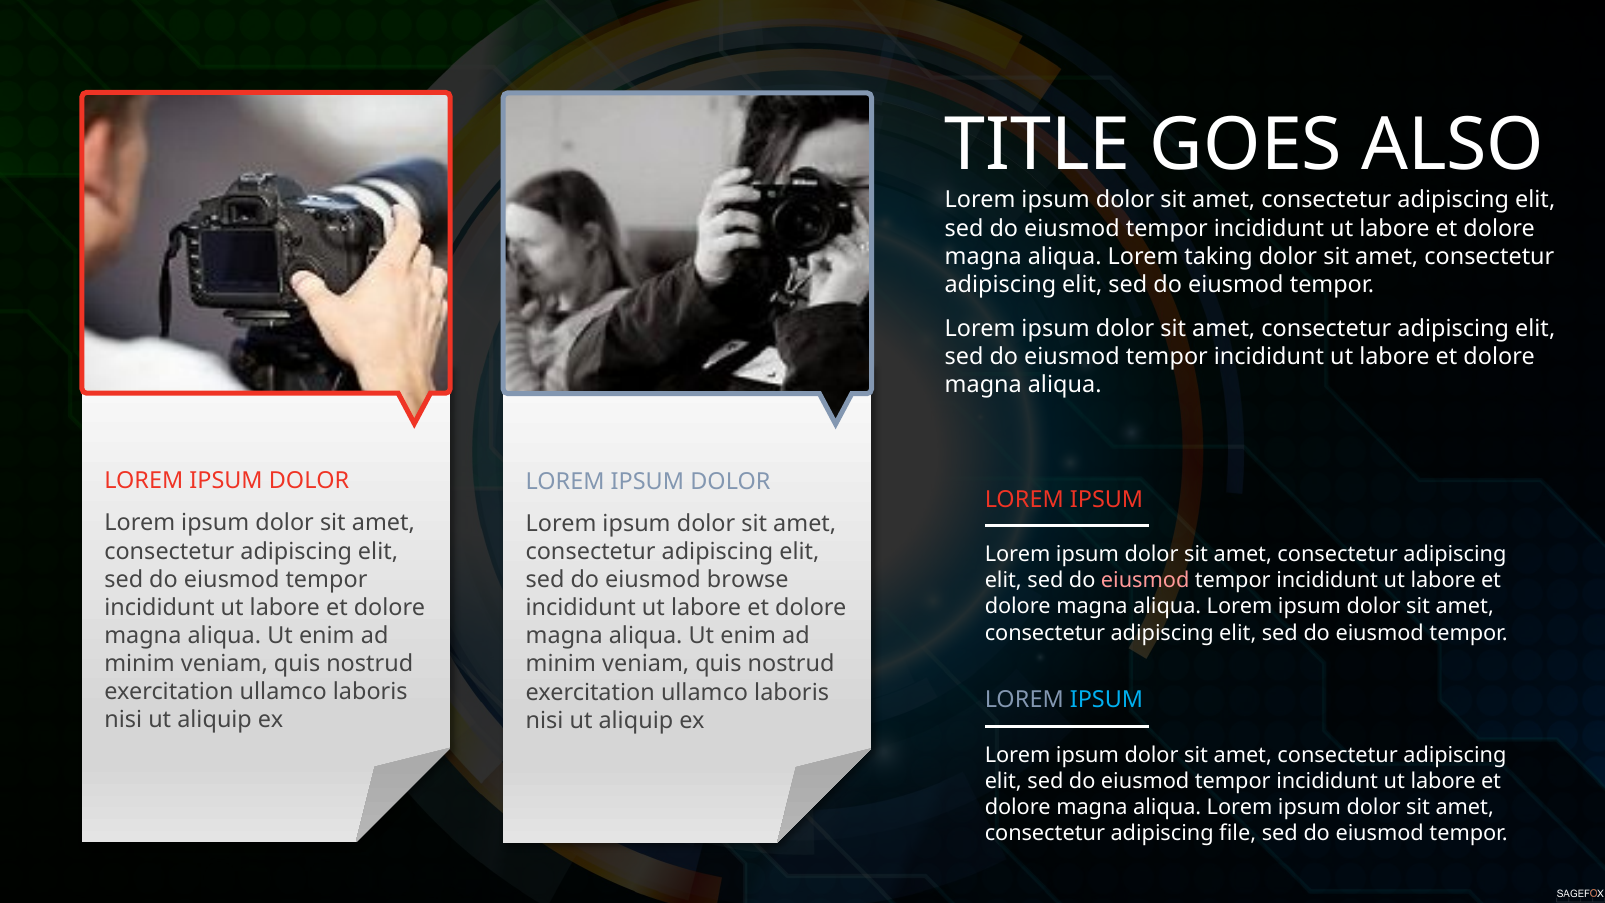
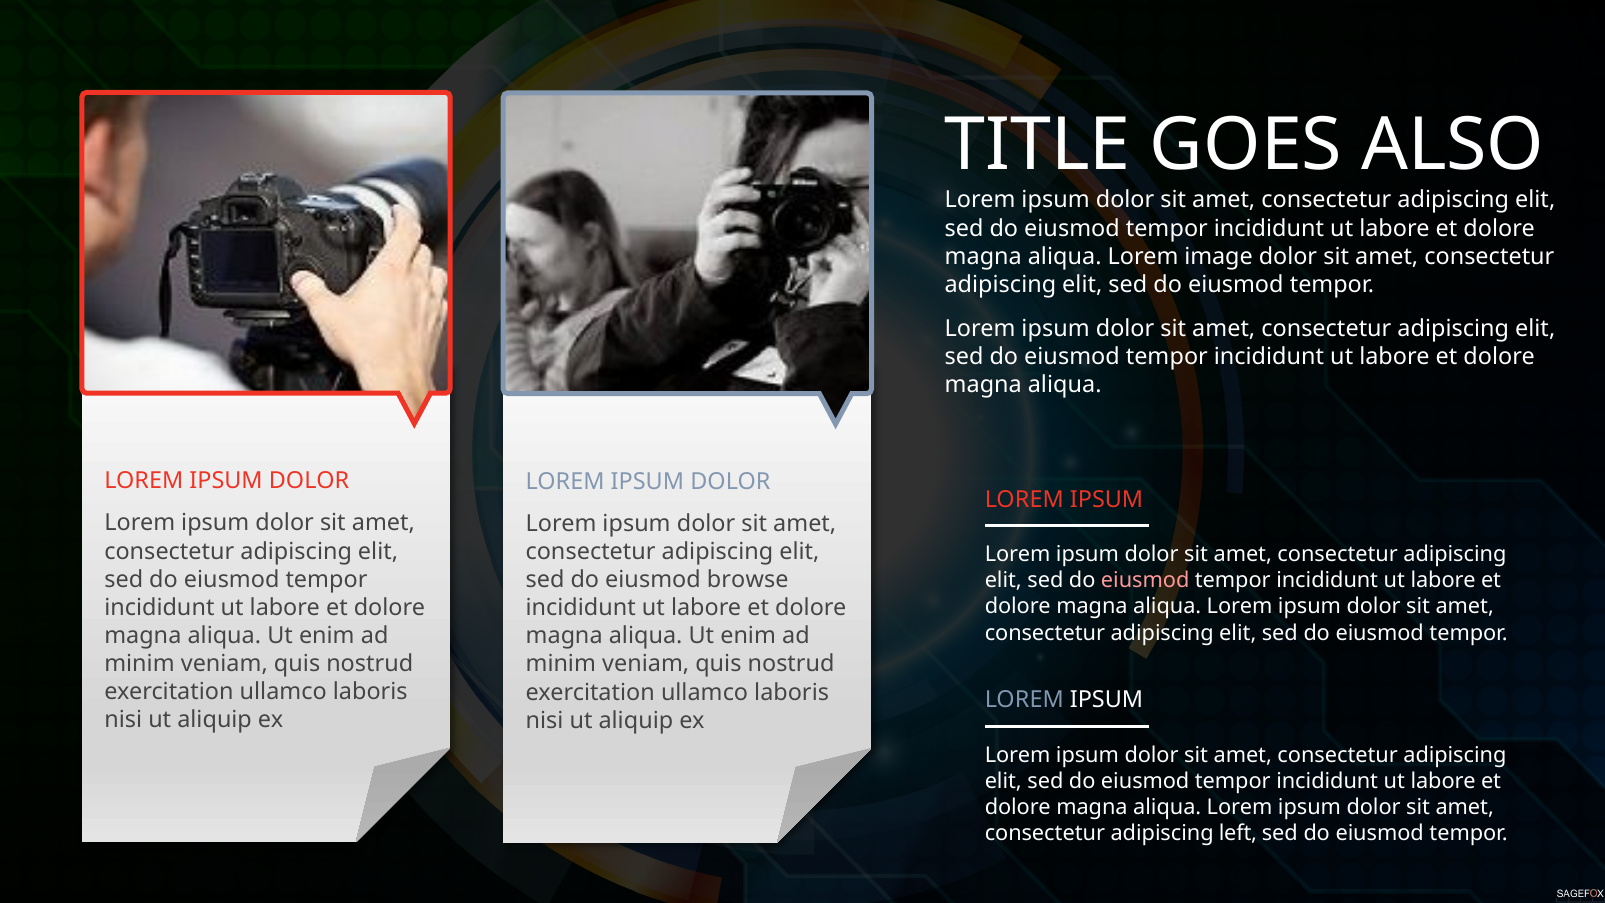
taking: taking -> image (1219, 256)
IPSUM colour: light blue -> white (1107, 700)
file: file -> left (1238, 833)
